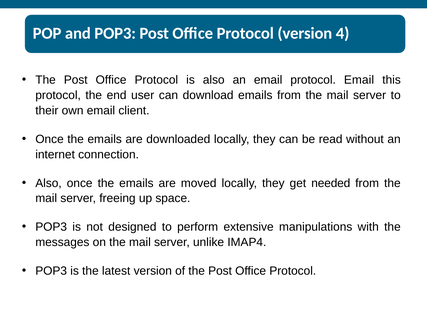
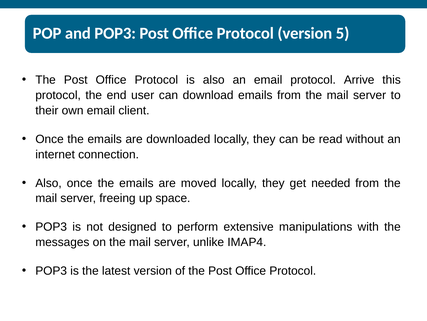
4: 4 -> 5 (343, 33)
protocol Email: Email -> Arrive (359, 80)
